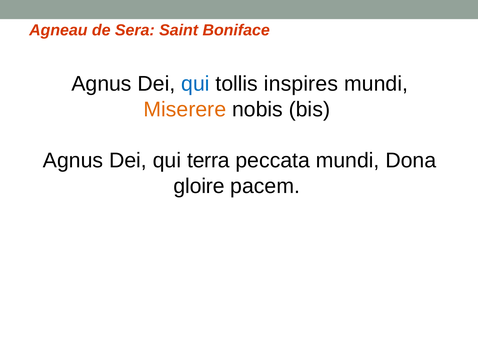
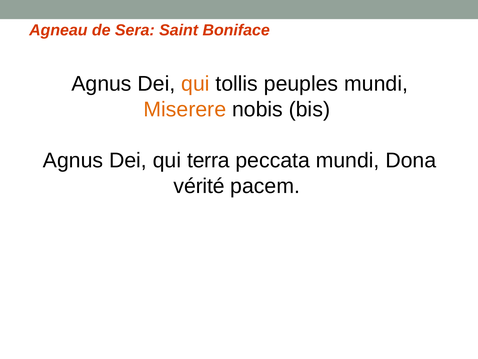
qui colour: blue -> orange (195, 84)
inspires: inspires -> peuples (301, 84)
gloire: gloire -> vérité (199, 186)
